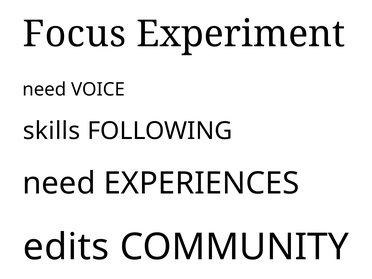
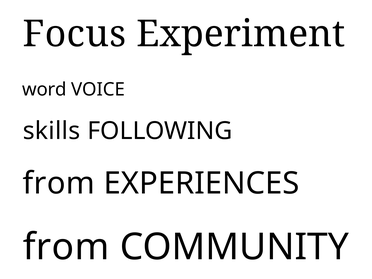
need: need -> word (44, 90)
need: need -> from (59, 183)
edits: edits -> from (66, 247)
